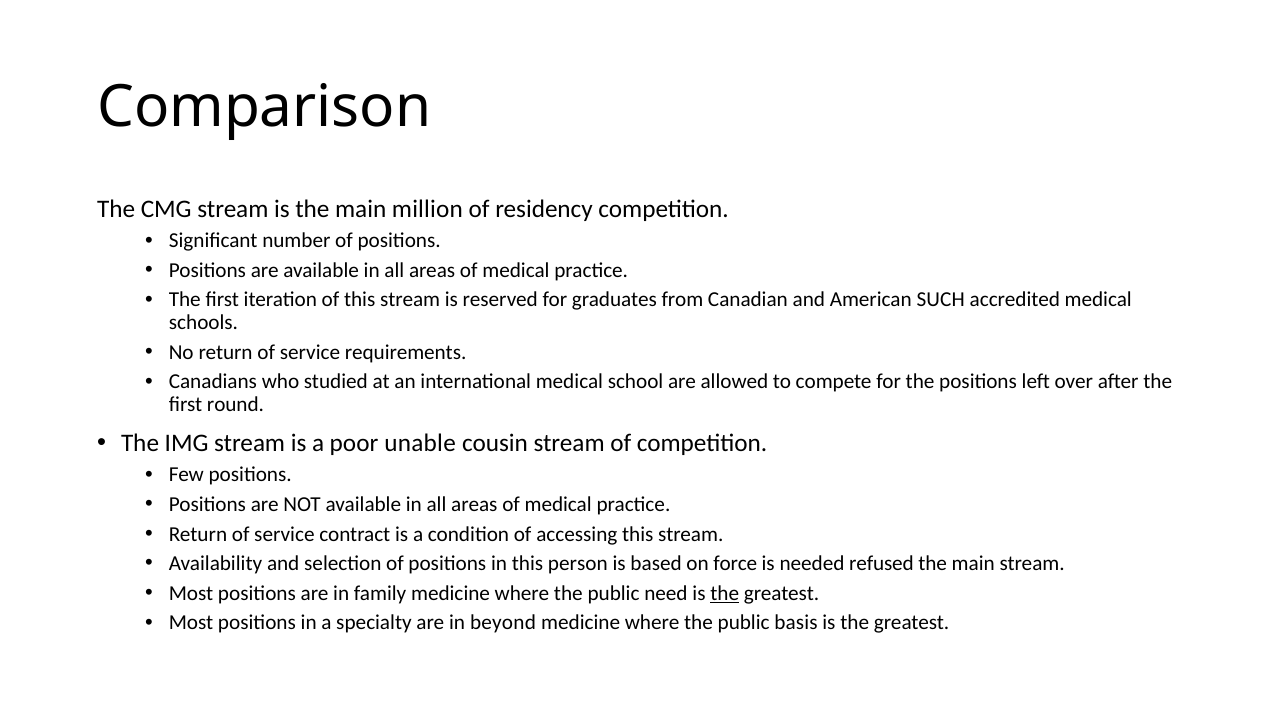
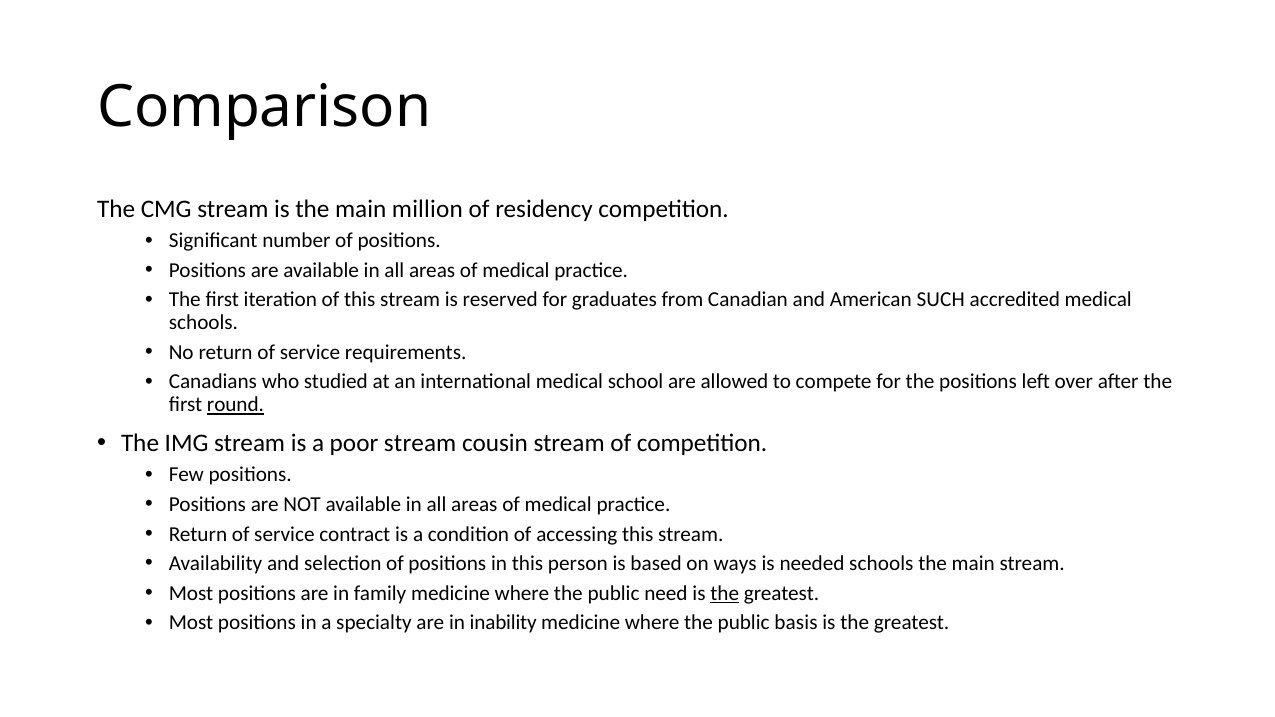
round underline: none -> present (235, 405)
poor unable: unable -> stream (420, 443)
force: force -> ways (735, 564)
needed refused: refused -> schools (881, 564)
beyond: beyond -> inability (503, 623)
